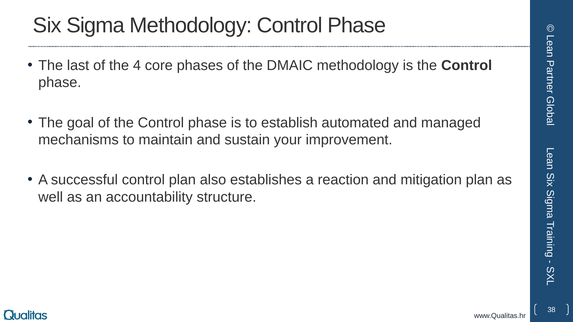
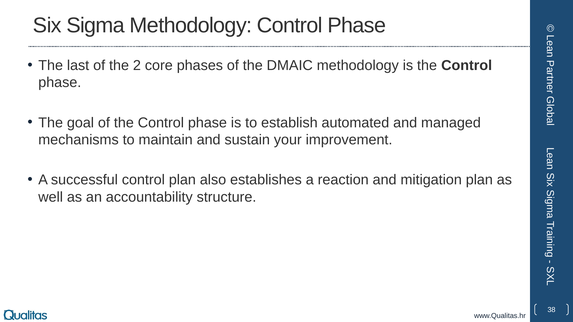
4: 4 -> 2 (137, 65)
